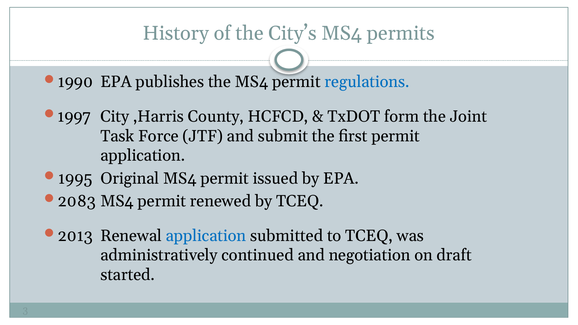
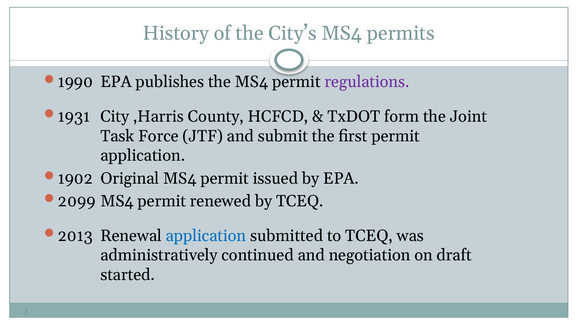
regulations colour: blue -> purple (367, 82)
1997: 1997 -> 1931 (74, 117)
1995: 1995 -> 1902 (75, 178)
2083: 2083 -> 2099 (77, 201)
